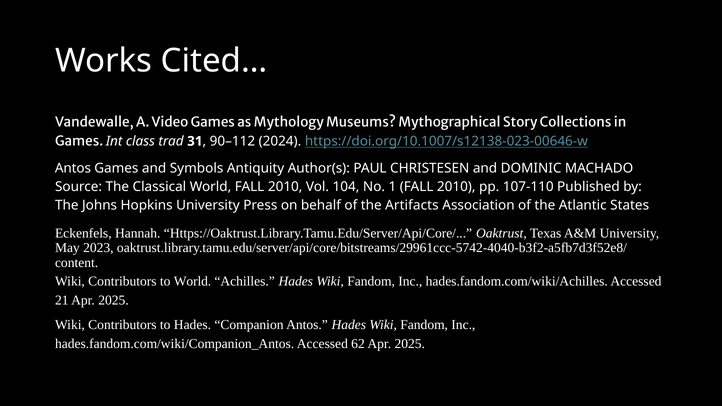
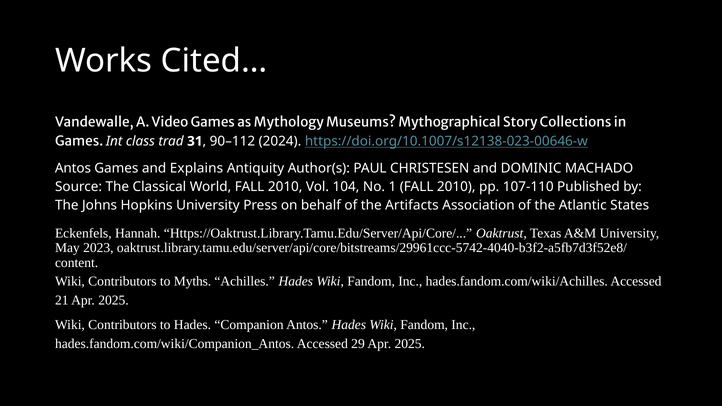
Symbols: Symbols -> Explains (197, 168)
to World: World -> Myths (193, 282)
62: 62 -> 29 (358, 344)
